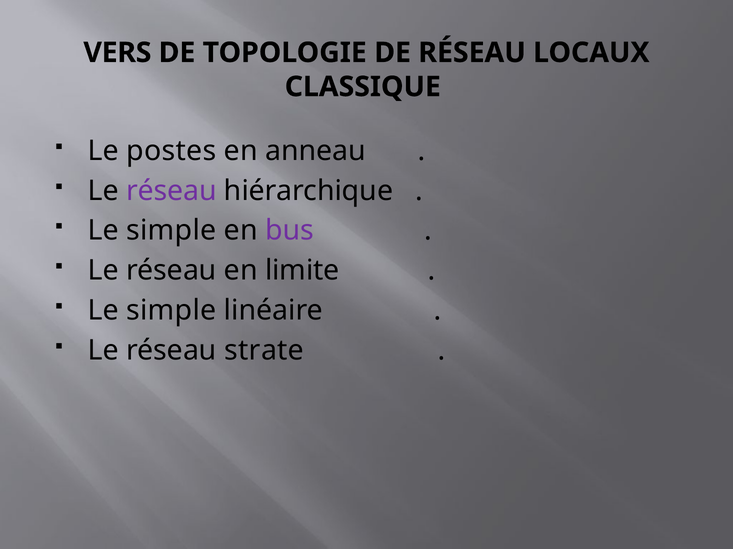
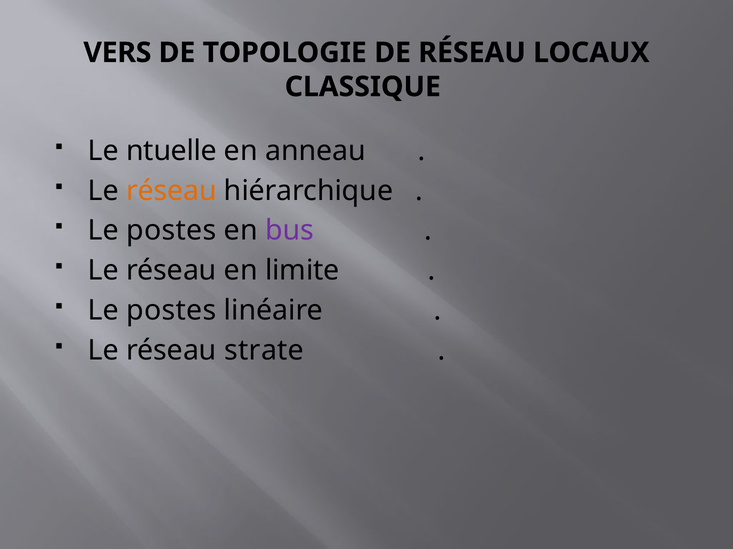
postes: postes -> ntuelle (172, 151)
réseau colour: purple -> orange (171, 191)
simple: simple -> postes (171, 231)
simple: simple -> postes (171, 311)
